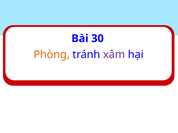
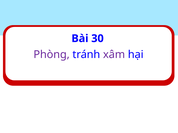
Phòng colour: orange -> purple (52, 55)
